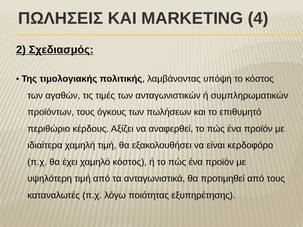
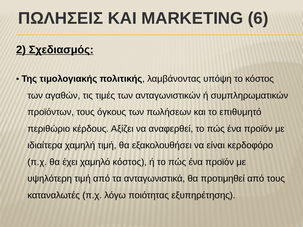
4: 4 -> 6 (258, 18)
